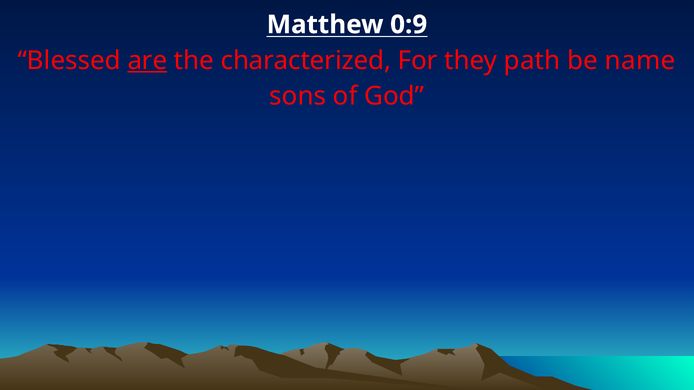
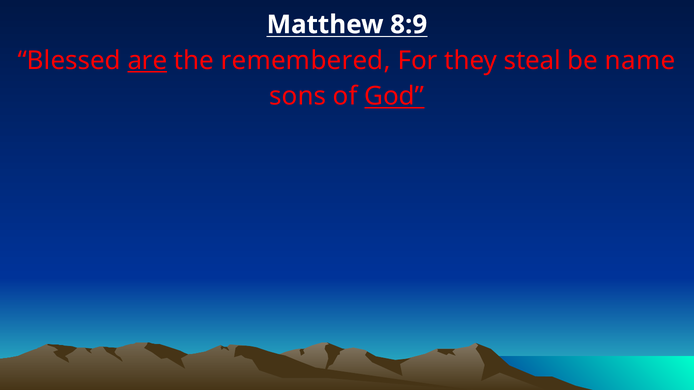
0:9: 0:9 -> 8:9 (409, 25)
characterized: characterized -> remembered (306, 61)
path: path -> steal (532, 61)
God underline: none -> present (394, 96)
